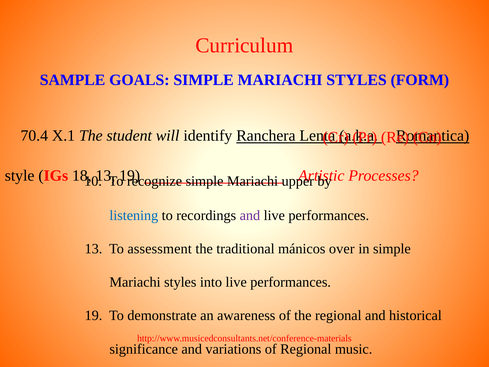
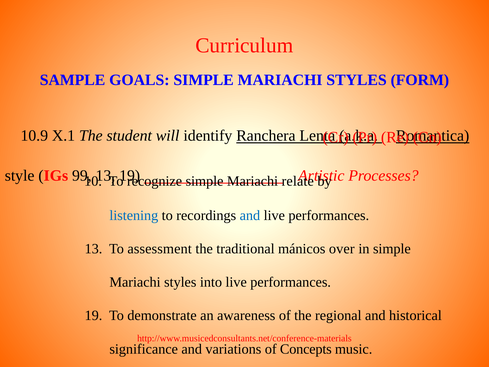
70.4: 70.4 -> 10.9 (34, 136)
18: 18 -> 99 (82, 175)
upper: upper -> relate (298, 181)
and colour: purple -> blue (250, 215)
of Regional: Regional -> Concepts (306, 349)
